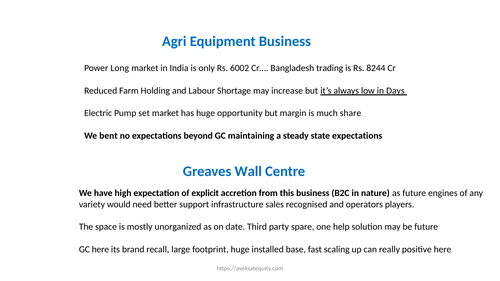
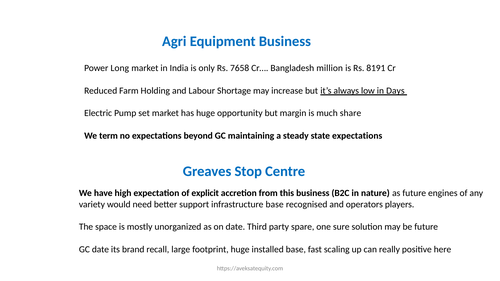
6002: 6002 -> 7658 (240, 68)
trading: trading -> million (330, 68)
8244: 8244 -> 8191 (376, 68)
bent: bent -> term (109, 136)
Wall: Wall -> Stop (248, 171)
infrastructure sales: sales -> base (275, 204)
help: help -> sure (341, 227)
GC here: here -> date (100, 249)
